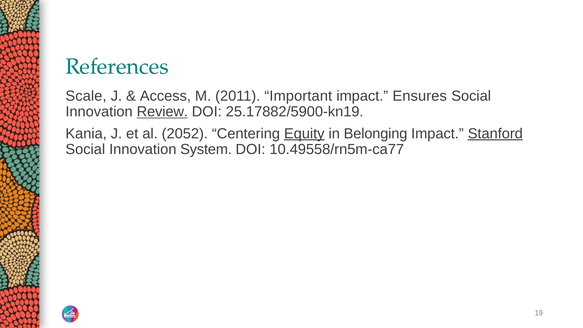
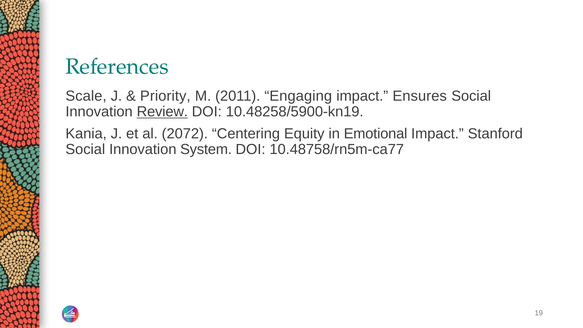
Access: Access -> Priority (165, 96)
Important: Important -> Engaging (298, 96)
25.17882/5900-kn19: 25.17882/5900-kn19 -> 10.48258/5900-kn19 (295, 112)
2052: 2052 -> 2072 (185, 134)
Equity underline: present -> none (304, 134)
Belonging: Belonging -> Emotional (376, 134)
Stanford underline: present -> none (495, 134)
10.49558/rn5m-ca77: 10.49558/rn5m-ca77 -> 10.48758/rn5m-ca77 (337, 149)
